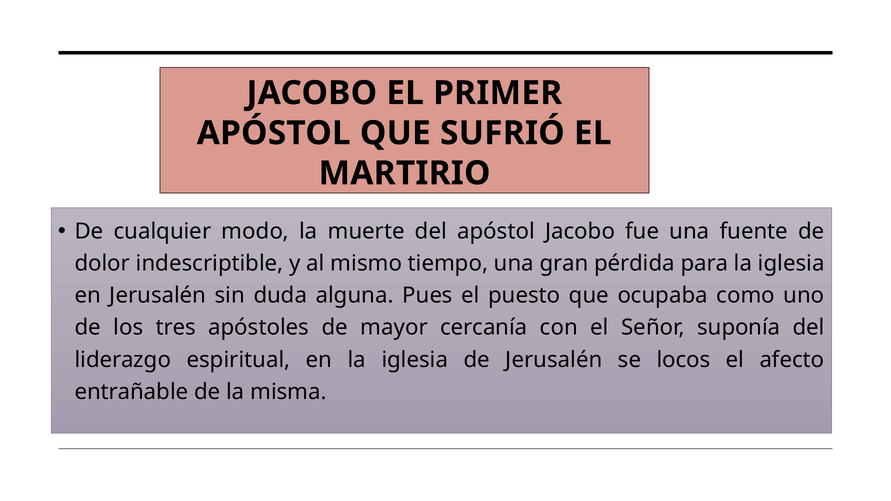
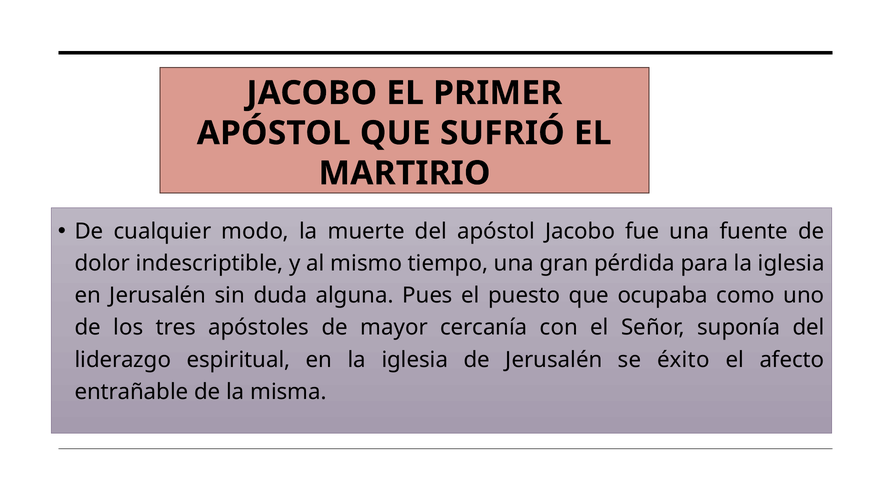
locos: locos -> éxito (683, 360)
